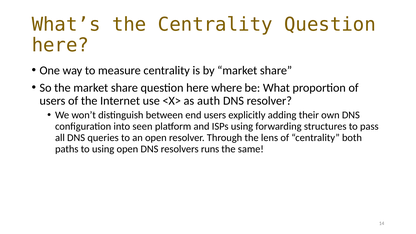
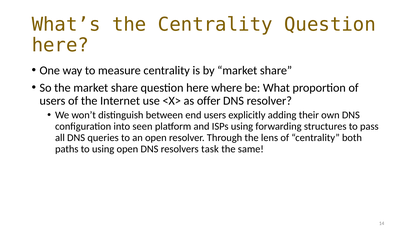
auth: auth -> offer (209, 101)
runs: runs -> task (210, 149)
